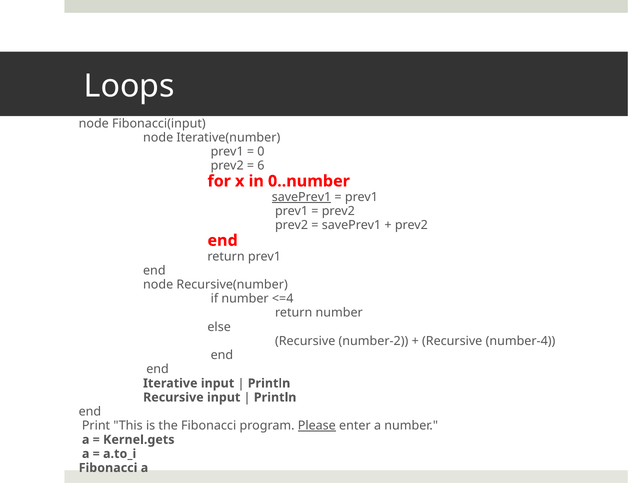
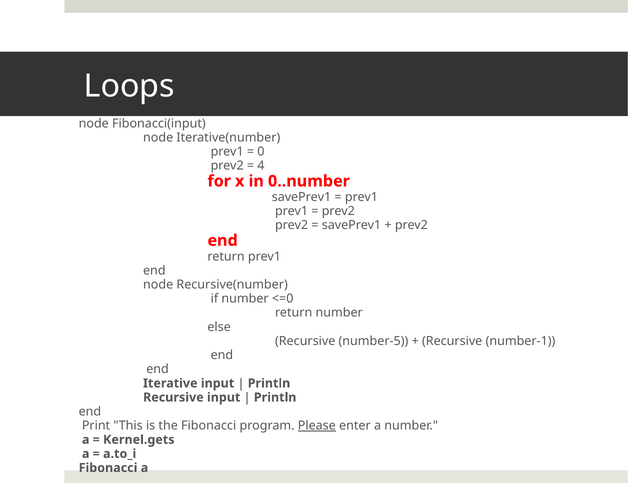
6: 6 -> 4 (261, 166)
savePrev1 underline: present -> none (302, 197)
<=4: <=4 -> <=0 (283, 299)
number-2: number-2 -> number-5 (373, 341)
number-4: number-4 -> number-1 (521, 341)
